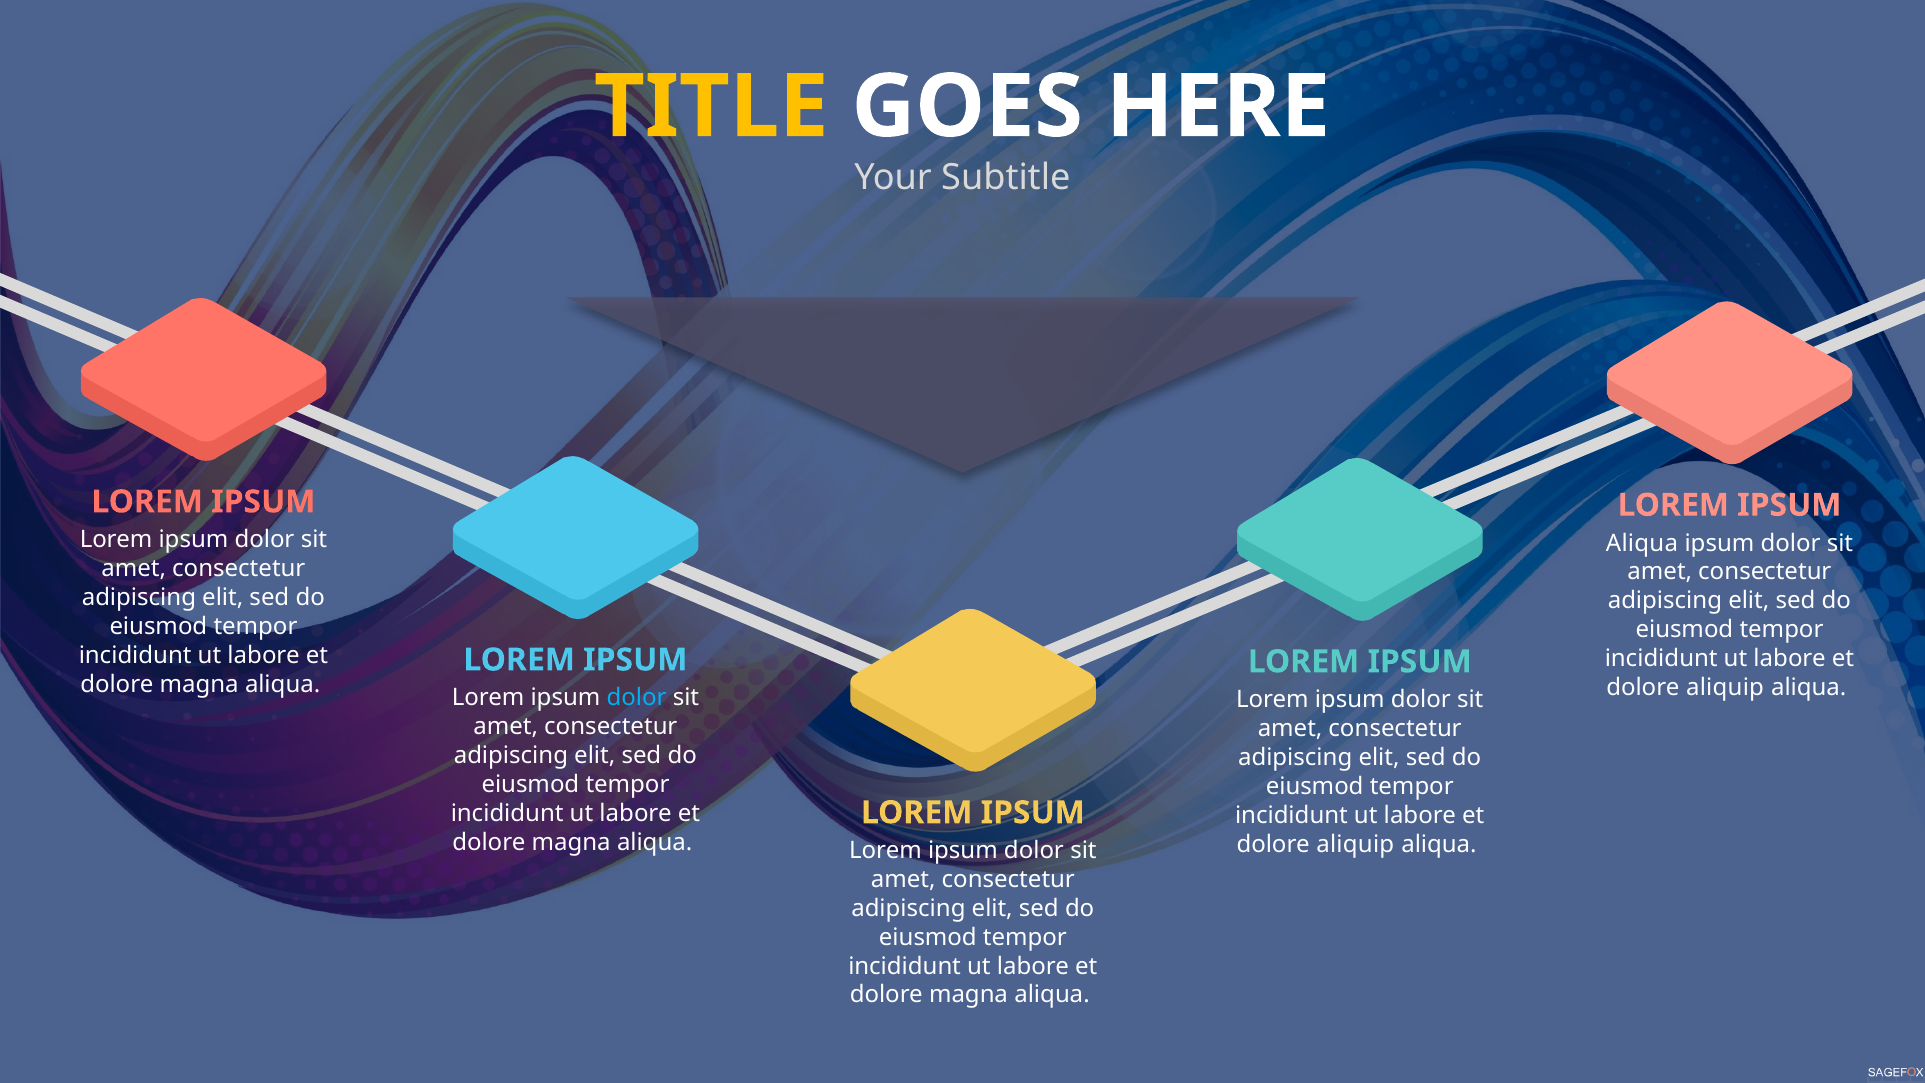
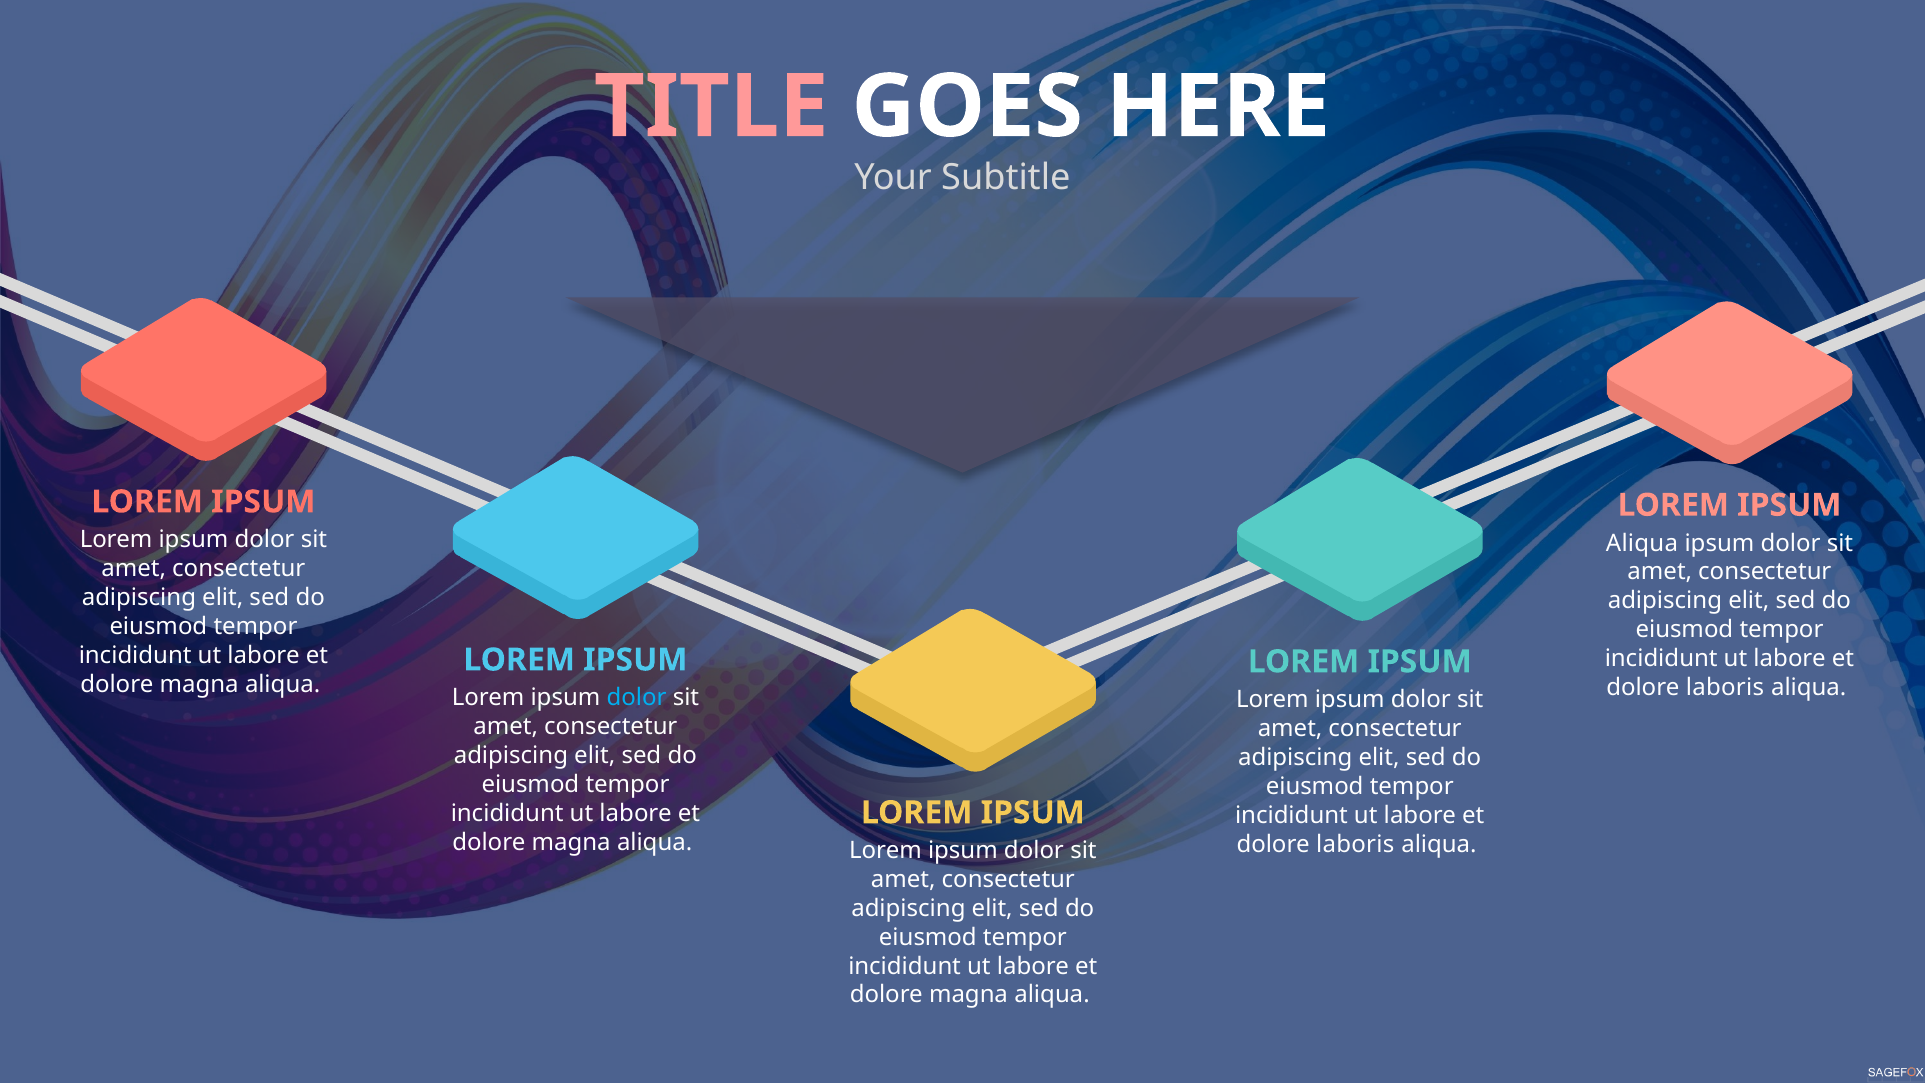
TITLE colour: yellow -> pink (711, 107)
aliquip: aliquip -> laboris (1725, 687)
aliquip: aliquip -> laboris (1355, 844)
